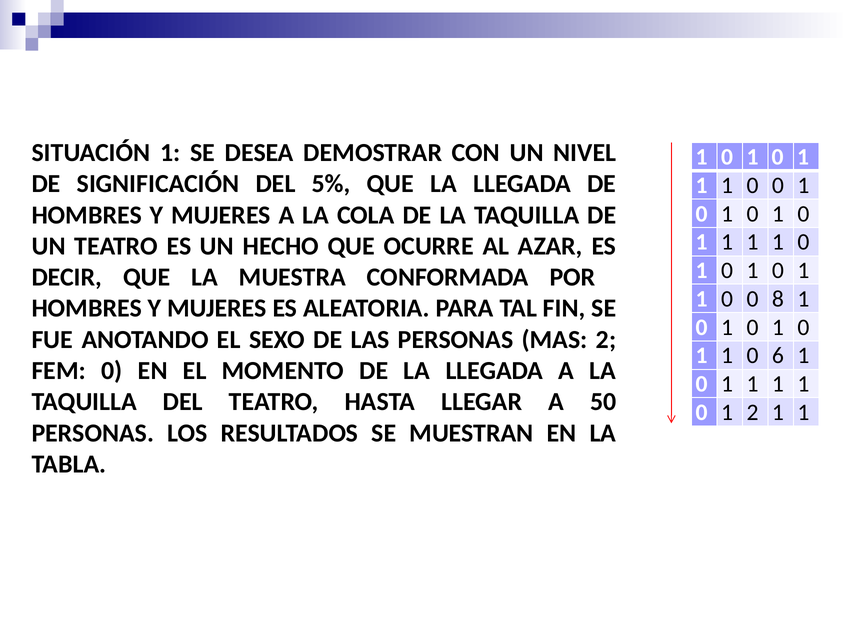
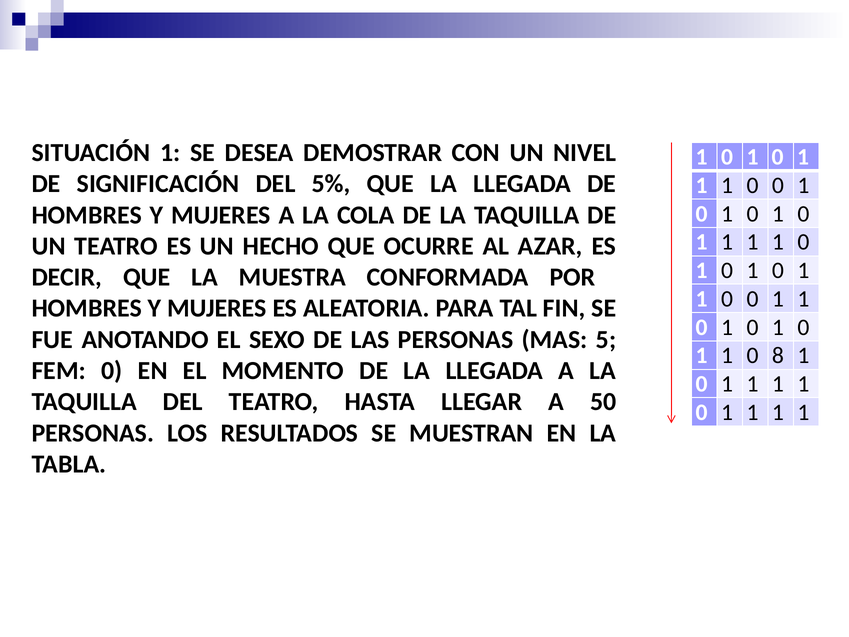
8: 8 -> 1 (778, 299)
MAS 2: 2 -> 5 (606, 339)
6: 6 -> 8 (778, 355)
2: 2 -> 1 (752, 412)
